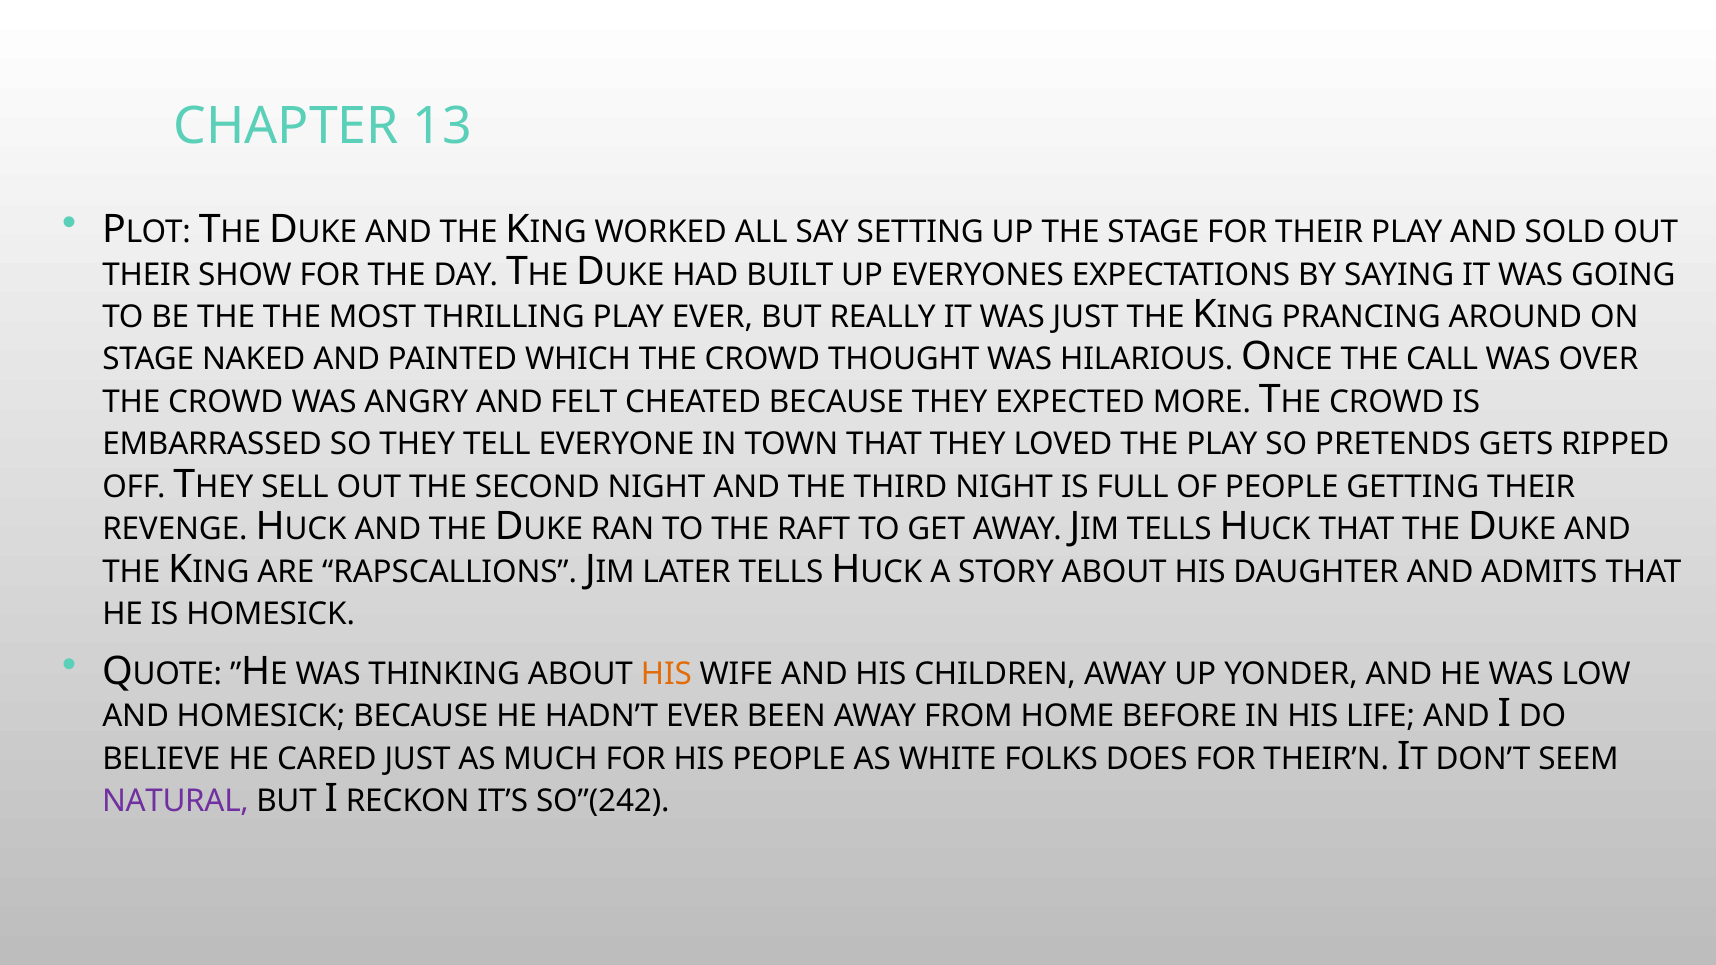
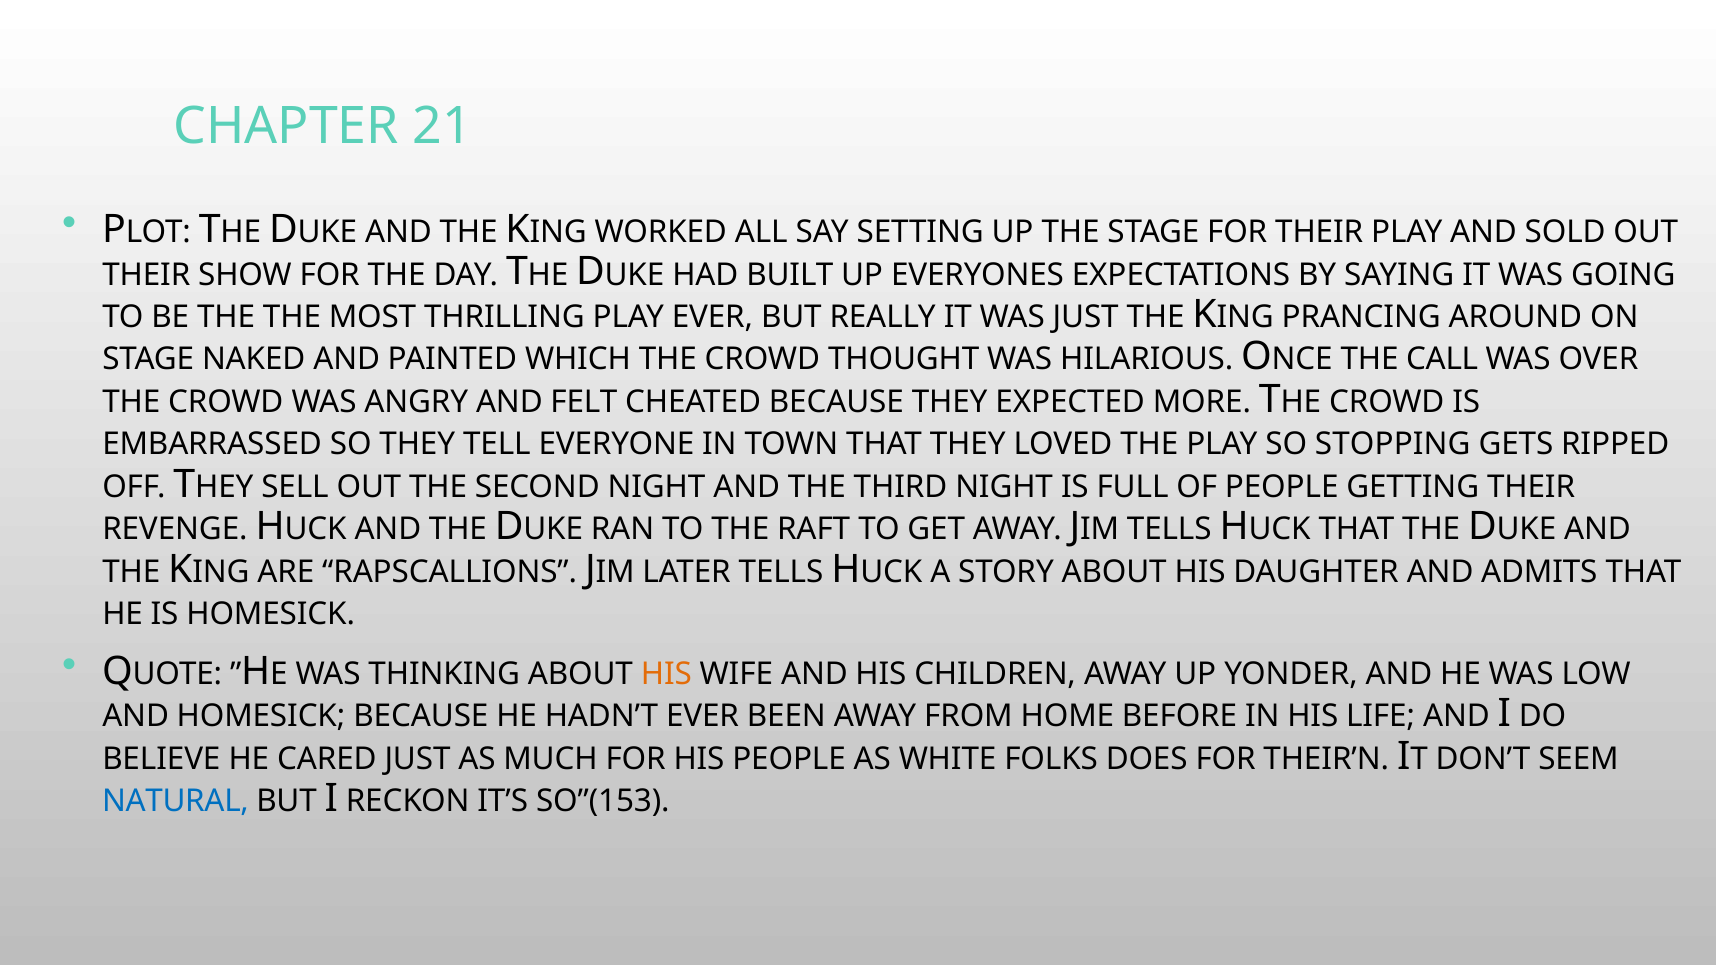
13: 13 -> 21 (442, 127)
PRETENDS: PRETENDS -> STOPPING (1393, 445)
NATURAL colour: purple -> blue (175, 802)
SO”(242: SO”(242 -> SO”(153 (603, 802)
